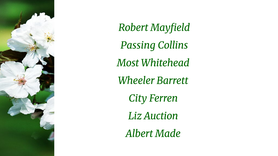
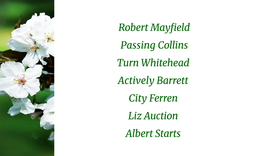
Most: Most -> Turn (128, 63)
Wheeler: Wheeler -> Actively (136, 81)
Made: Made -> Starts (168, 134)
